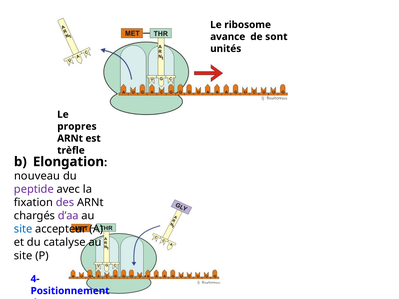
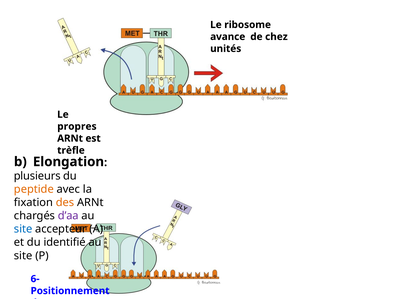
de sont: sont -> chez (276, 37)
nouveau: nouveau -> plusieurs (37, 176)
peptide colour: purple -> orange (34, 189)
des colour: purple -> orange (65, 203)
catalyse: catalyse -> identifié (65, 243)
4-: 4- -> 6- (35, 279)
